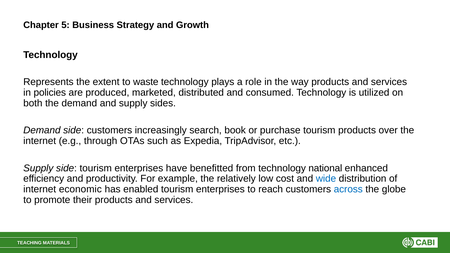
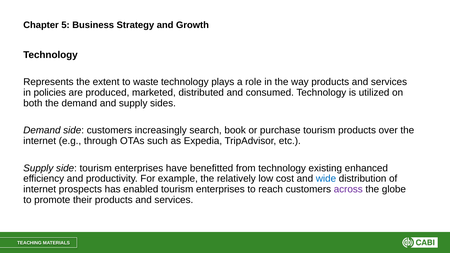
national: national -> existing (325, 168)
economic: economic -> prospects (80, 189)
across colour: blue -> purple (348, 189)
